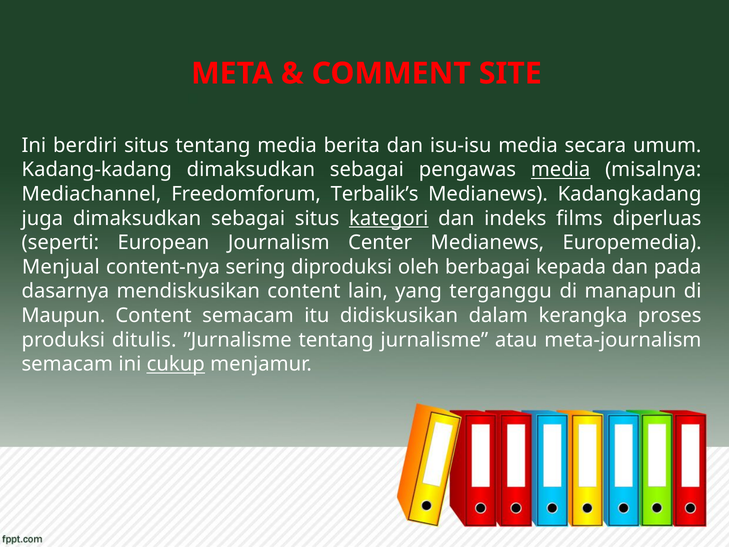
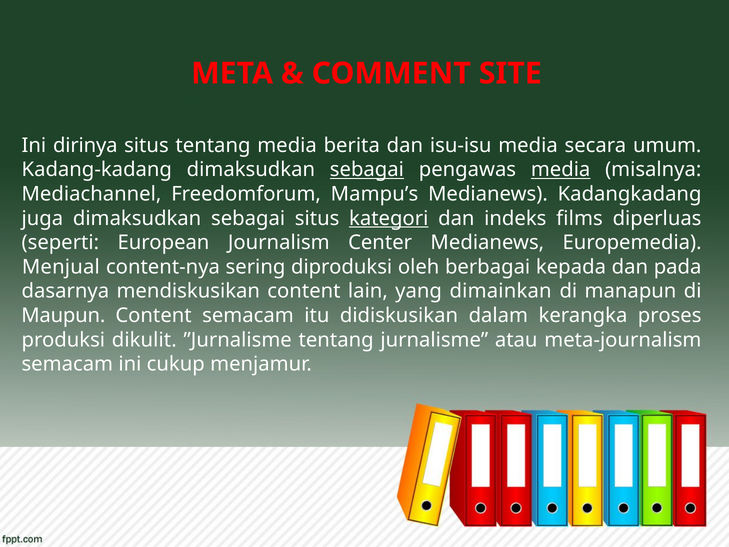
berdiri: berdiri -> dirinya (85, 145)
sebagai underline: none -> present (367, 170)
Terbalik’s: Terbalik’s -> Mampu’s (374, 194)
terganggu: terganggu -> dimainkan (501, 291)
ditulis: ditulis -> dikulit (144, 340)
cukup underline: present -> none (176, 364)
